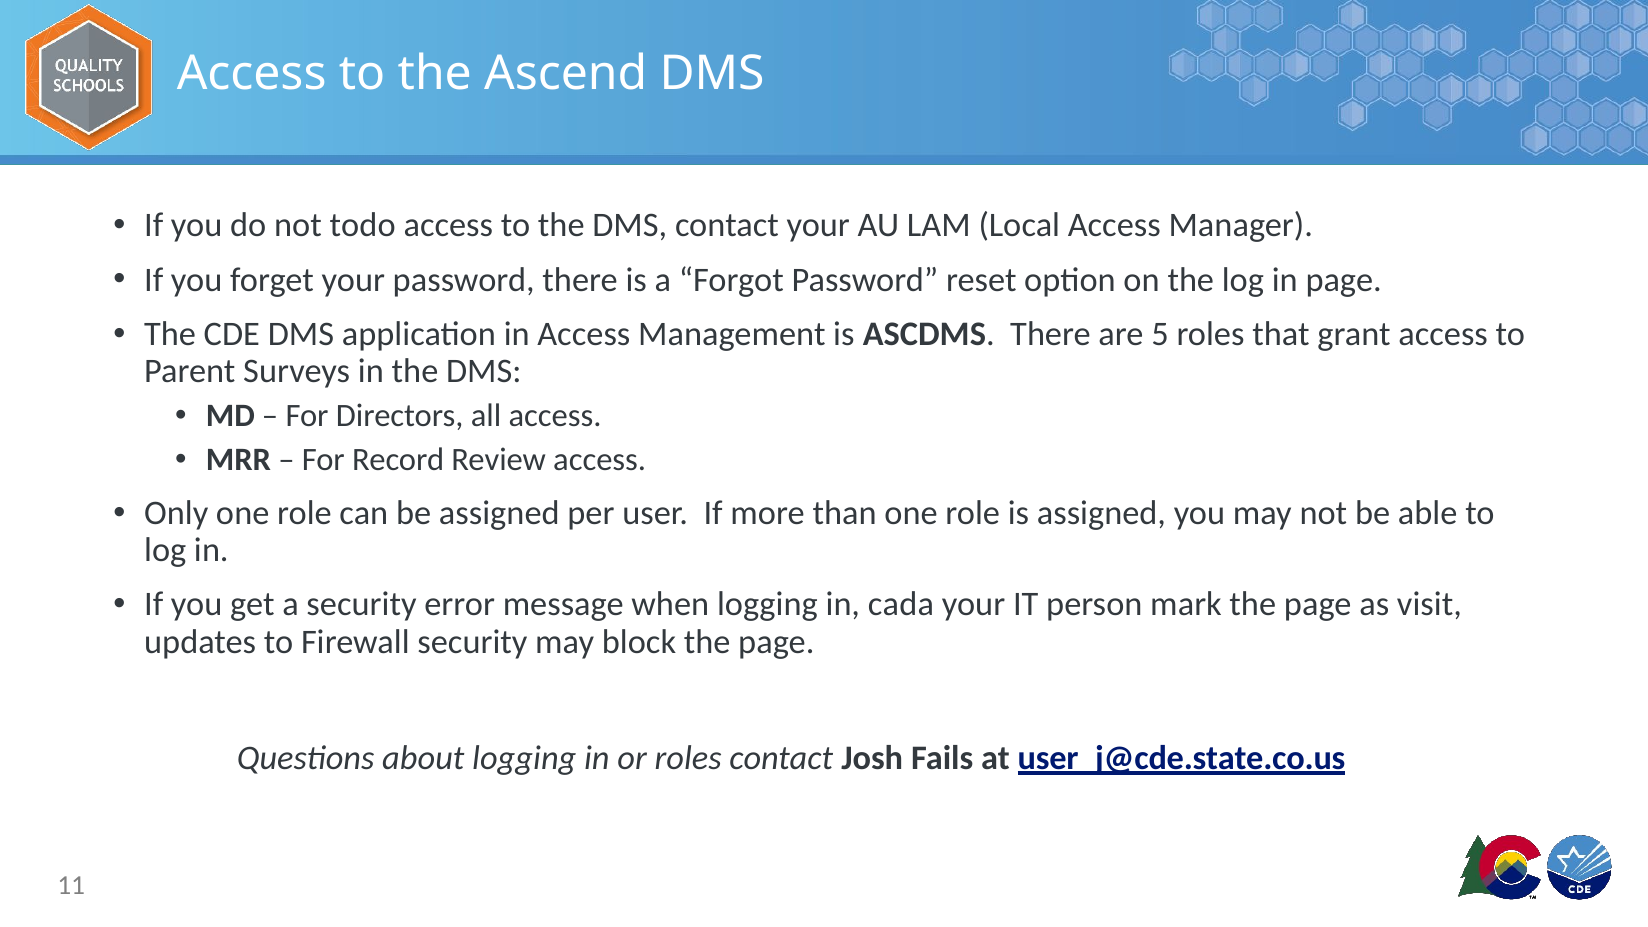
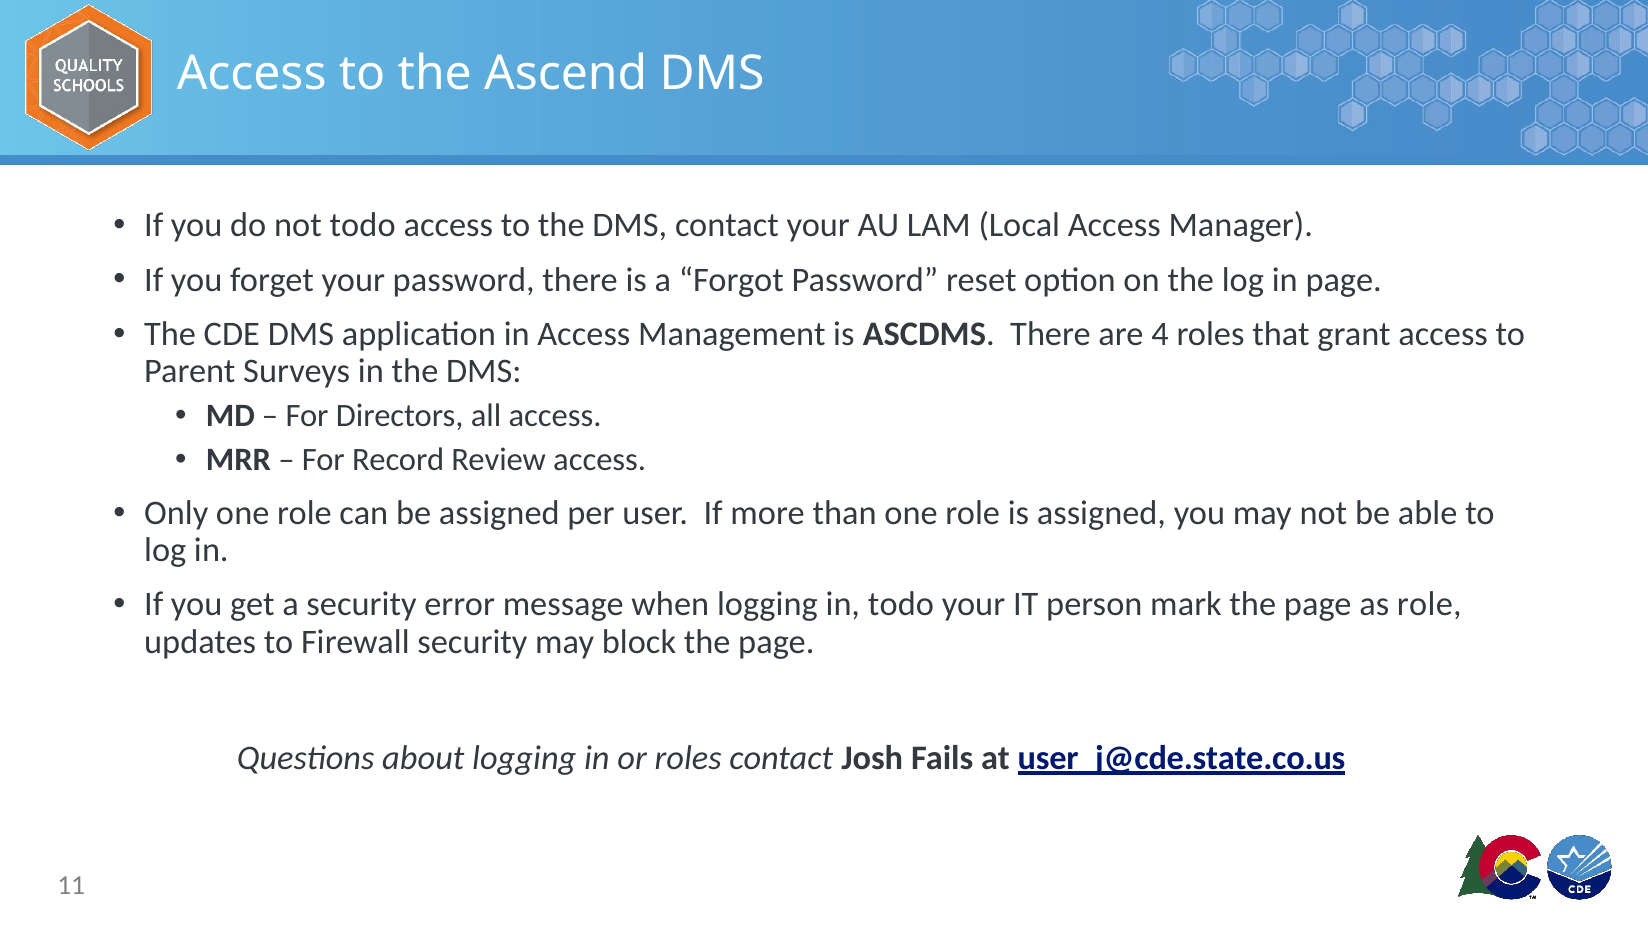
5: 5 -> 4 (1160, 334)
in cada: cada -> todo (901, 605)
as visit: visit -> role (1429, 605)
